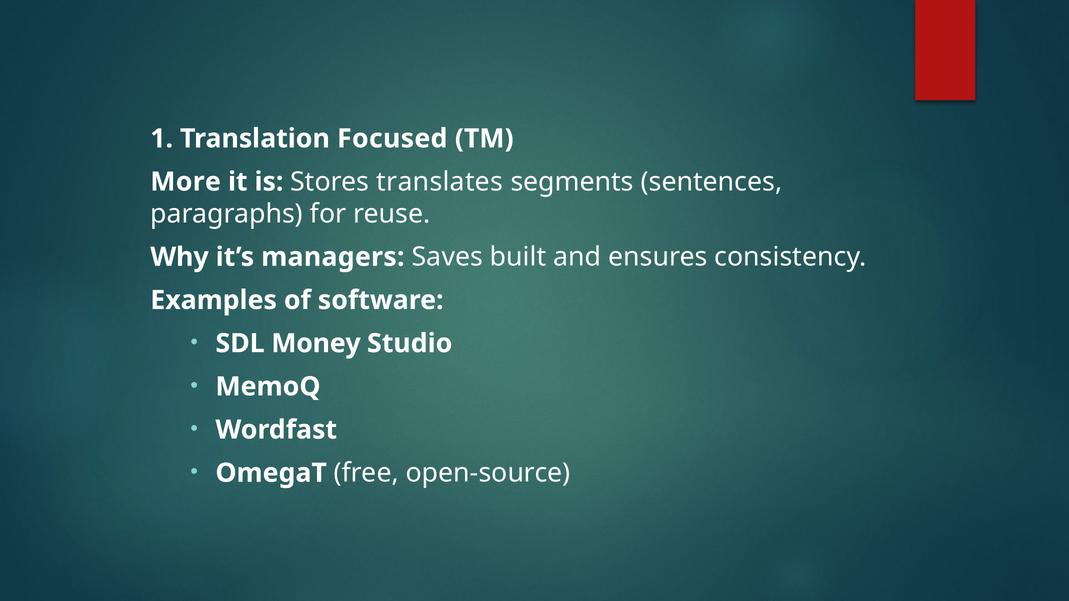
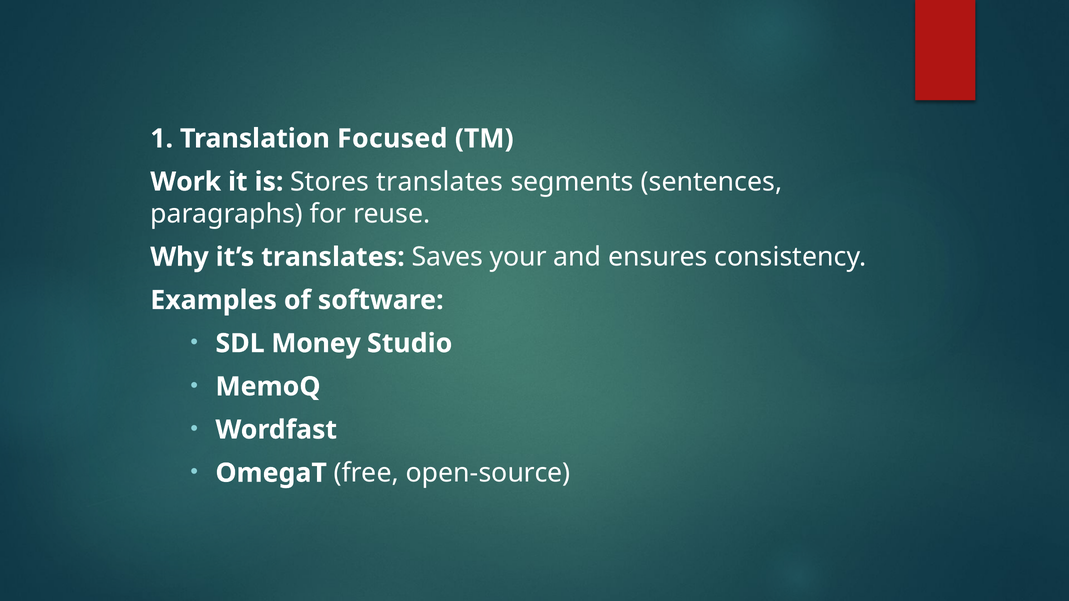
More: More -> Work (186, 182)
it’s managers: managers -> translates (333, 257)
built: built -> your (518, 257)
